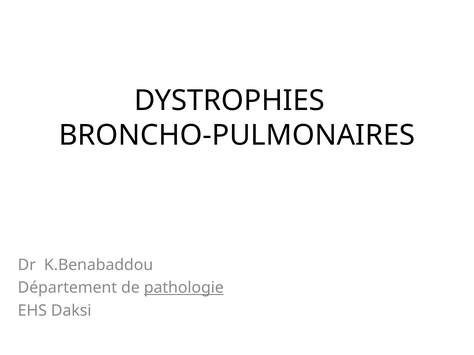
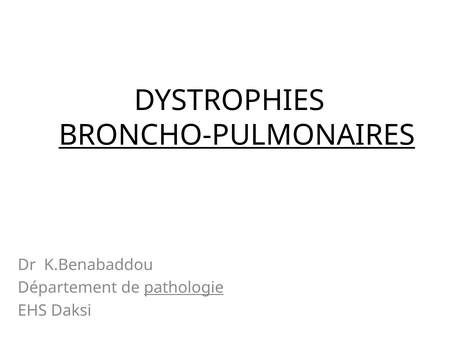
BRONCHO-PULMONAIRES underline: none -> present (237, 136)
